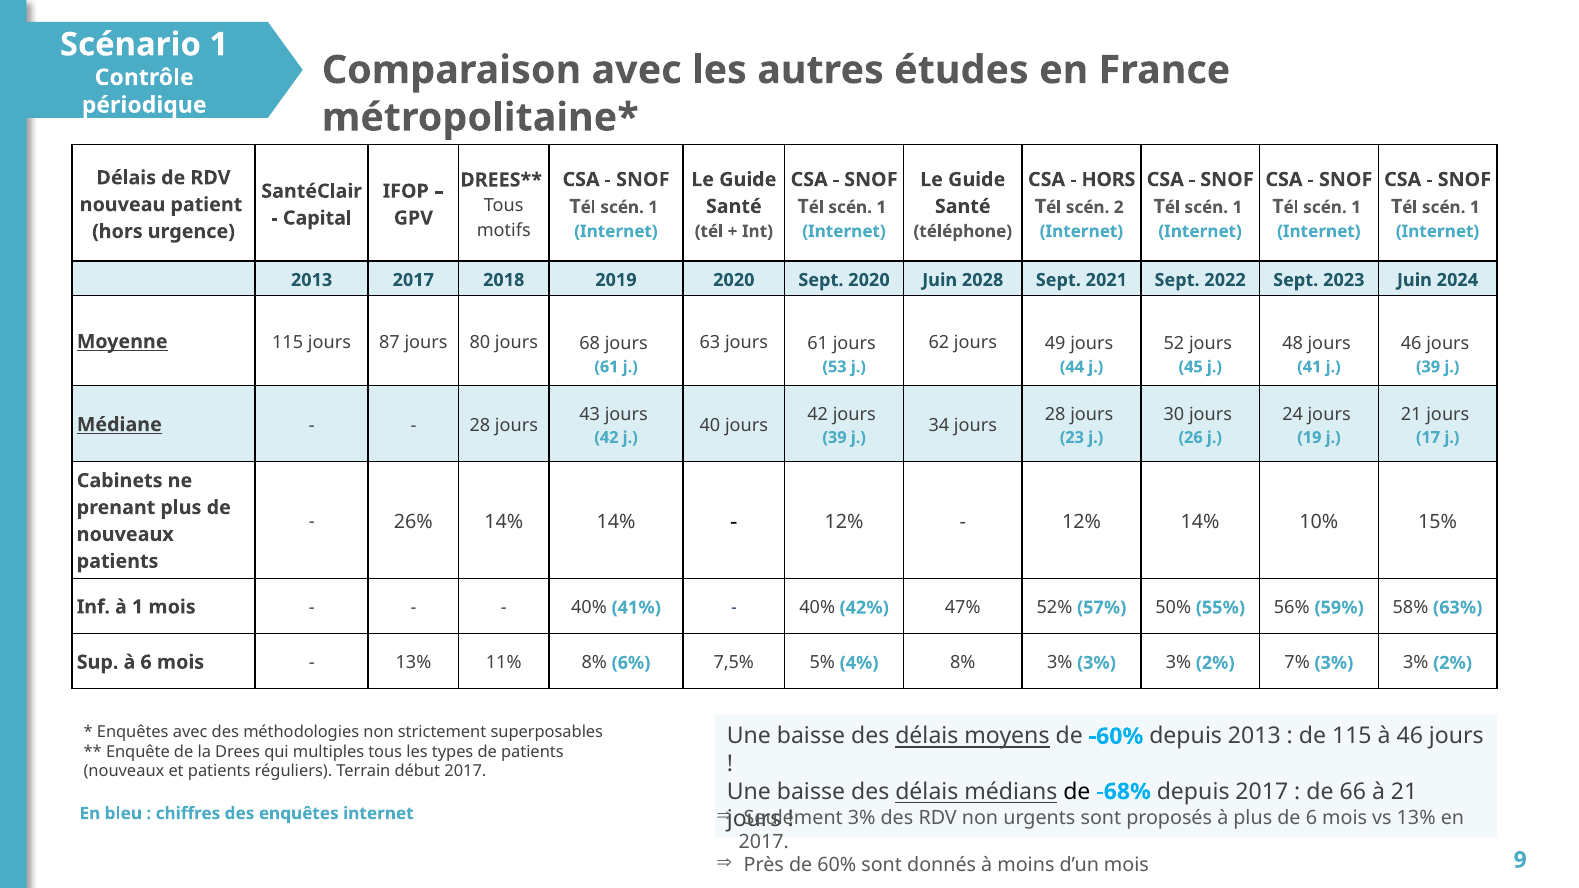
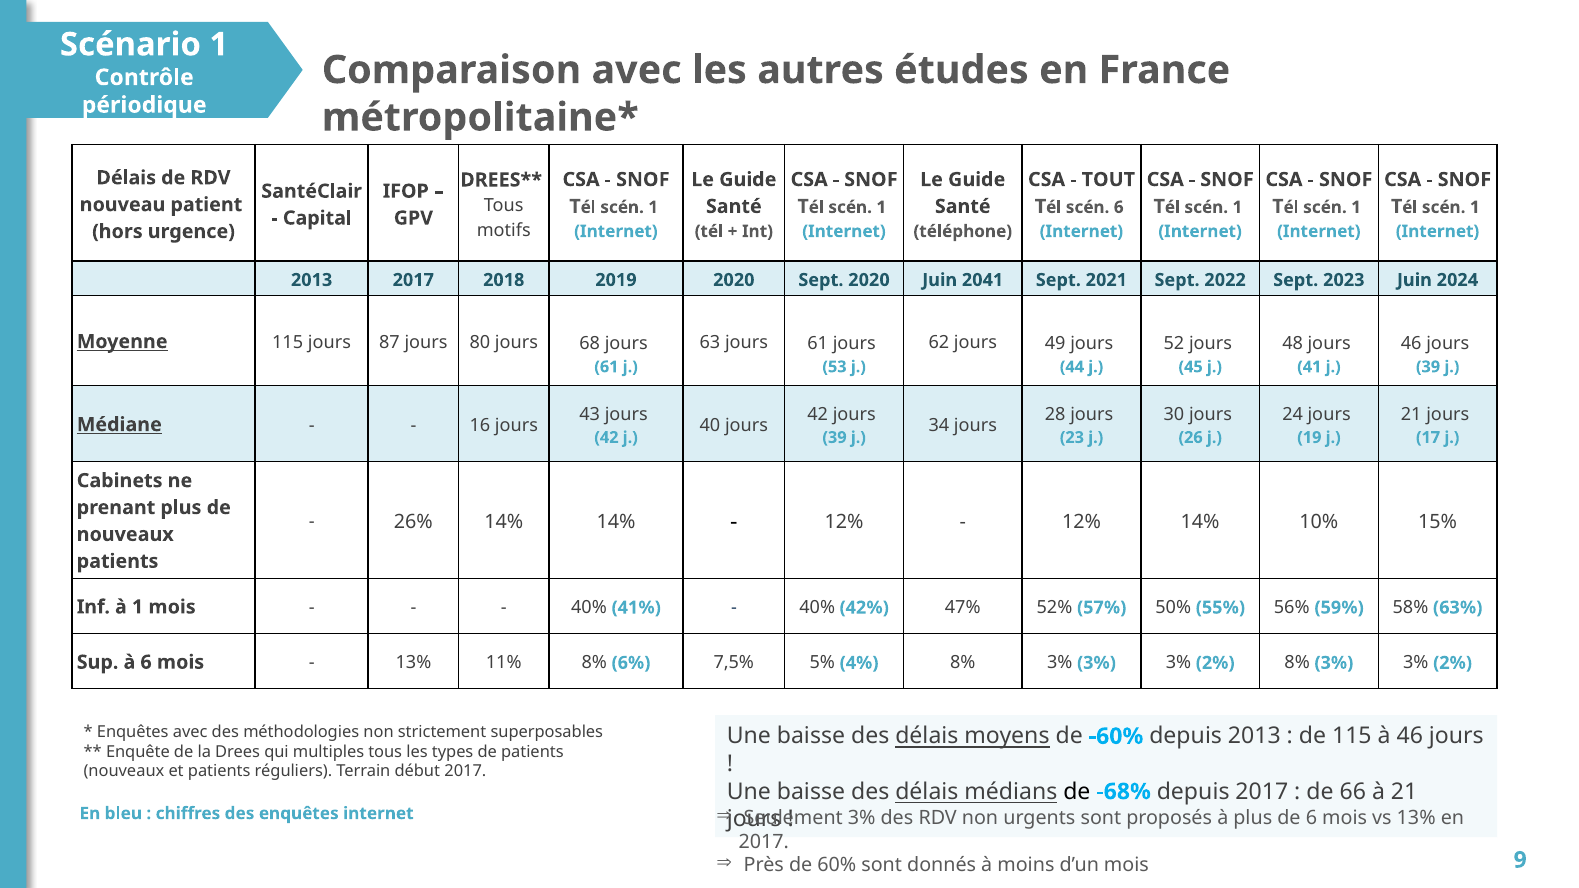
HORS: HORS -> TOUT (1108, 180)
scén 2: 2 -> 6 (1119, 207)
2028: 2028 -> 2041 (983, 280)
28: 28 -> 16 (480, 425)
2% 7%: 7% -> 8% (1297, 663)
